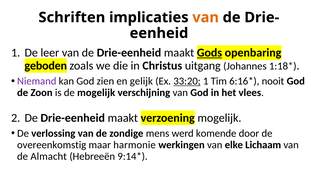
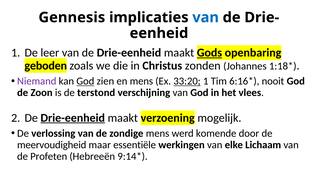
Schriften: Schriften -> Gennesis (72, 17)
van colour: orange -> blue (206, 17)
uitgang: uitgang -> zonden (203, 66)
God underline: none -> present (85, 81)
en gelijk: gelijk -> mens (141, 81)
de mogelijk: mogelijk -> terstond (96, 93)
Drie-eenheid underline: none -> present (73, 118)
overeenkomstig: overeenkomstig -> meervoudigheid (52, 145)
harmonie: harmonie -> essentiële (135, 145)
Almacht: Almacht -> Profeten (49, 156)
